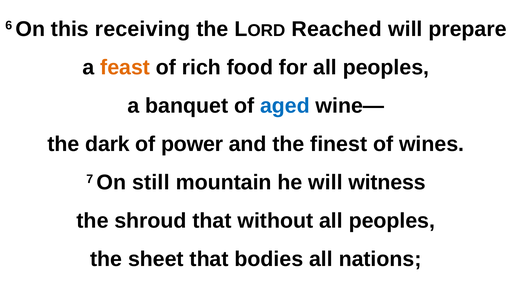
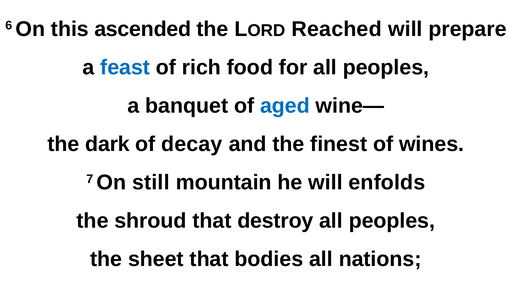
receiving: receiving -> ascended (143, 29)
feast colour: orange -> blue (125, 67)
power: power -> decay (192, 144)
witness: witness -> enfolds (387, 183)
without: without -> destroy (275, 221)
